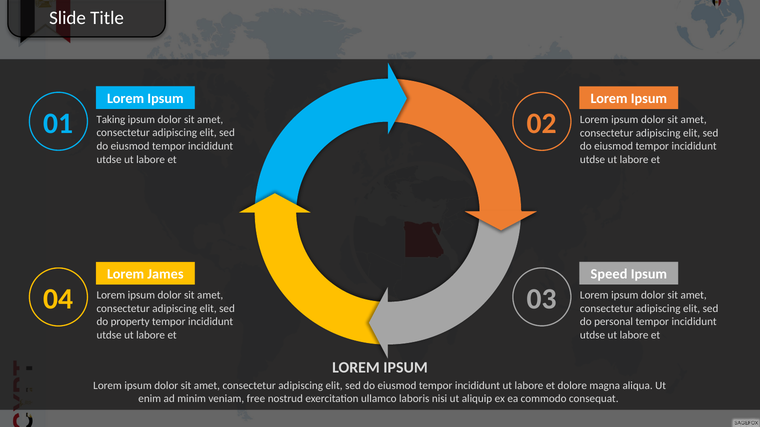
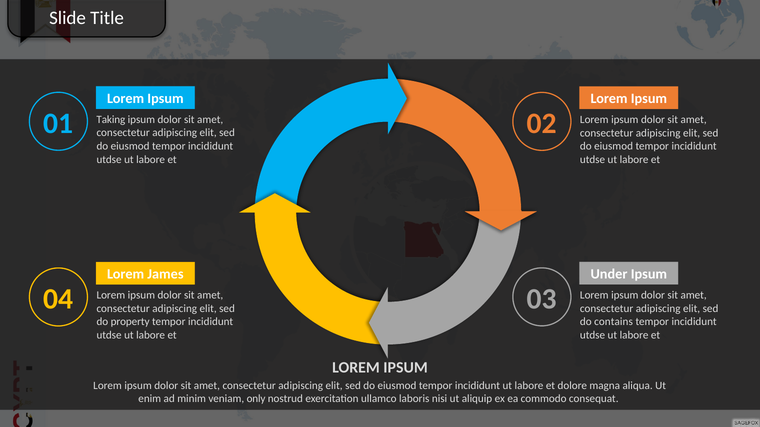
Speed: Speed -> Under (609, 274)
personal: personal -> contains (614, 322)
free: free -> only (256, 399)
